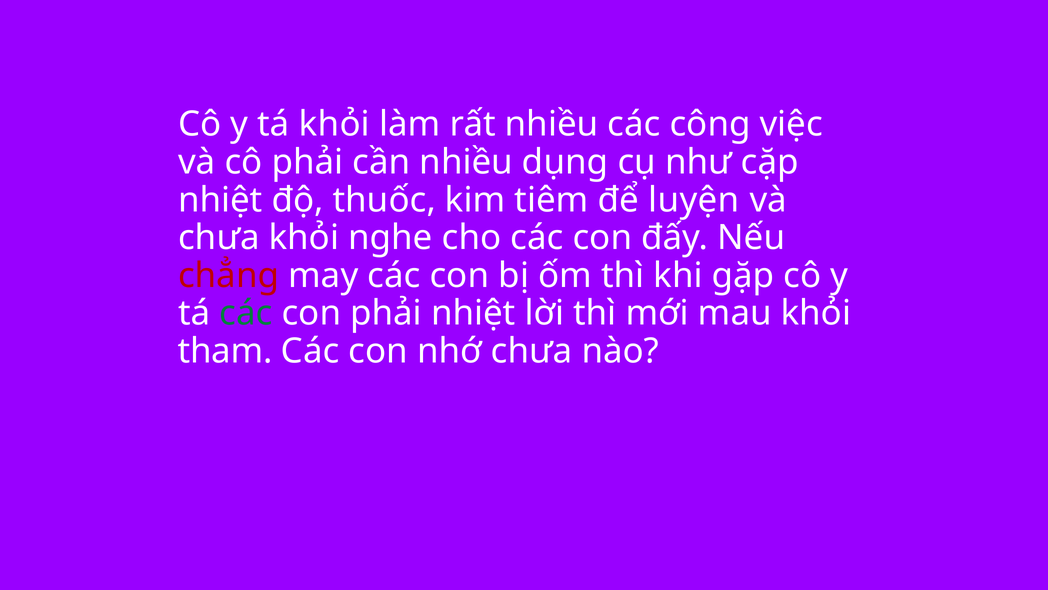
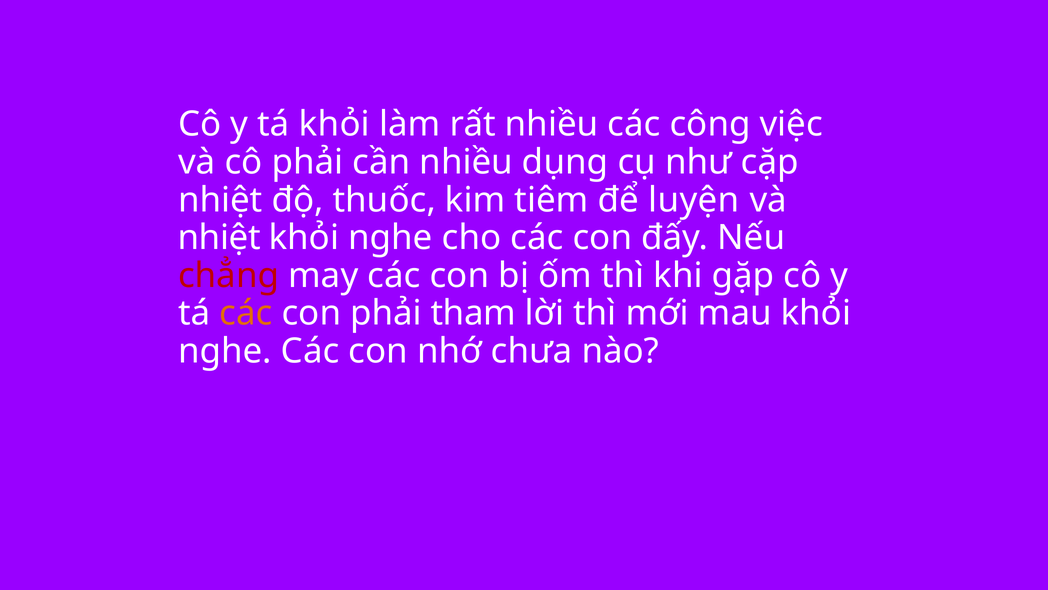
chưa: chưa -> nhiệt (219, 238)
các colour: green -> orange (246, 313)
phải nhiệt: nhiệt -> tham (473, 313)
tham: tham -> nghe (225, 351)
